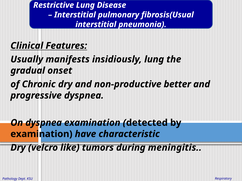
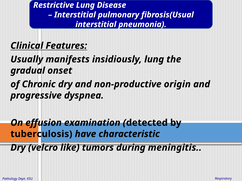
better: better -> origin (177, 84)
On dyspnea: dyspnea -> effusion (44, 123)
examination: examination -> tuberculosis (41, 134)
